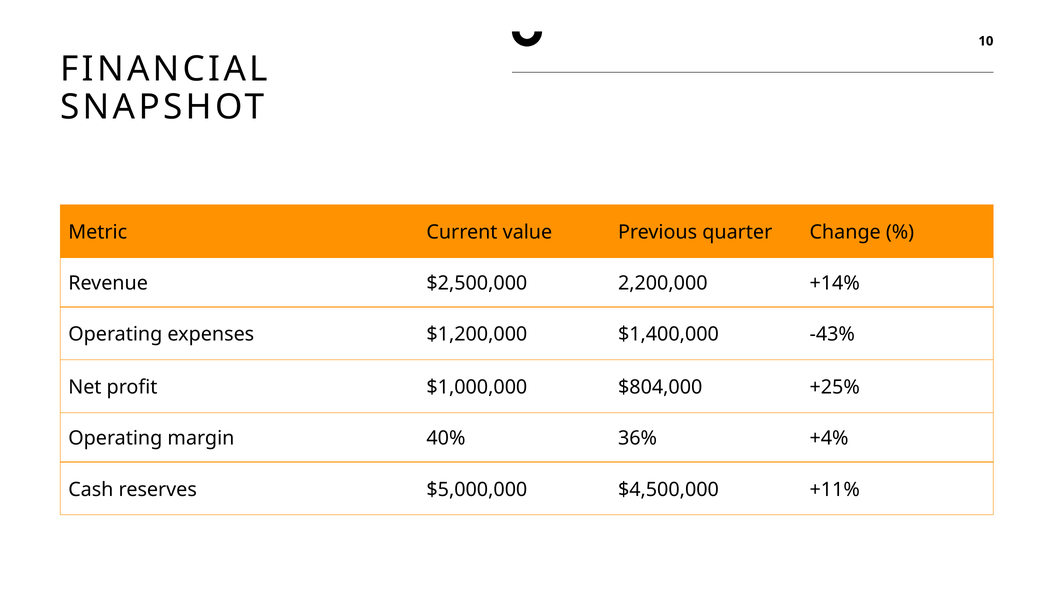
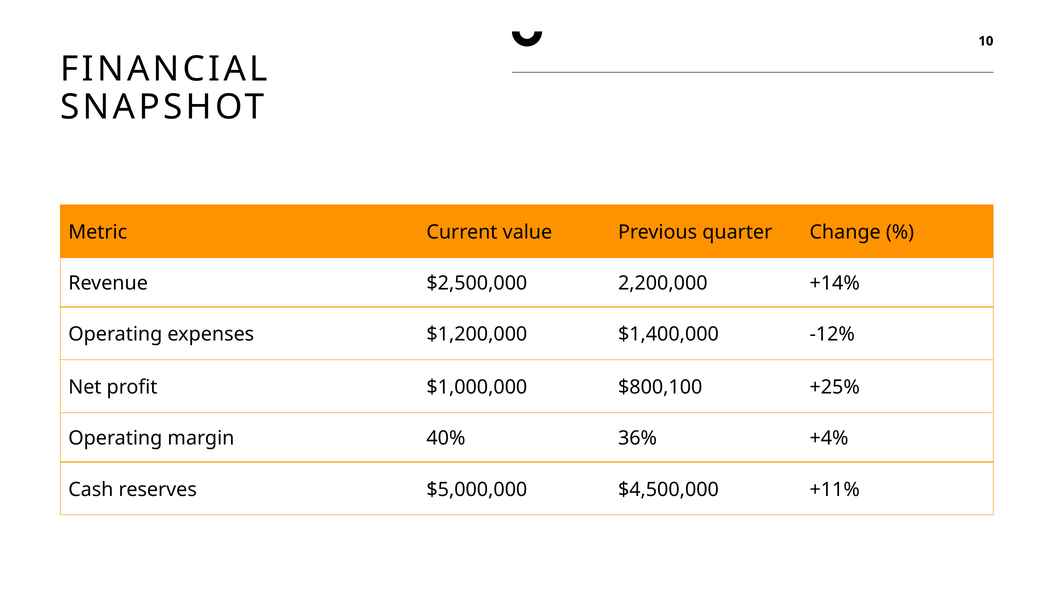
-43%: -43% -> -12% (832, 334)
$804,000: $804,000 -> $800,100 (660, 387)
